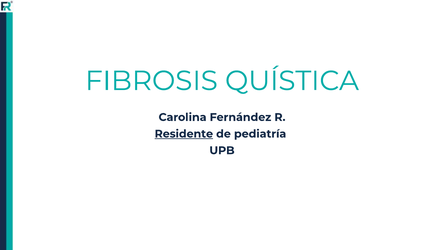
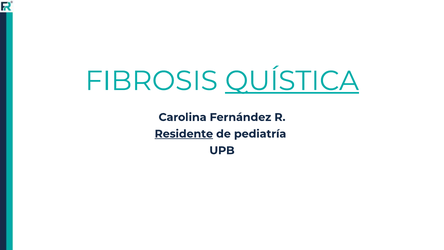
QUÍSTICA underline: none -> present (292, 81)
